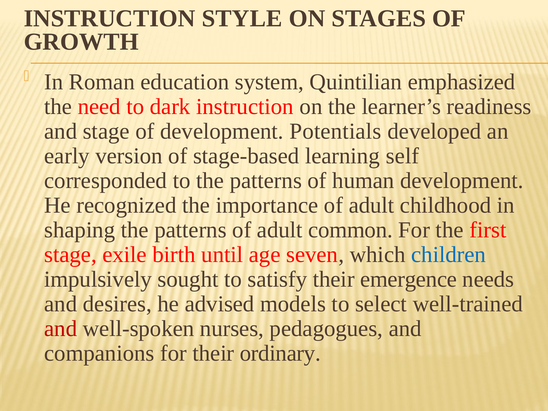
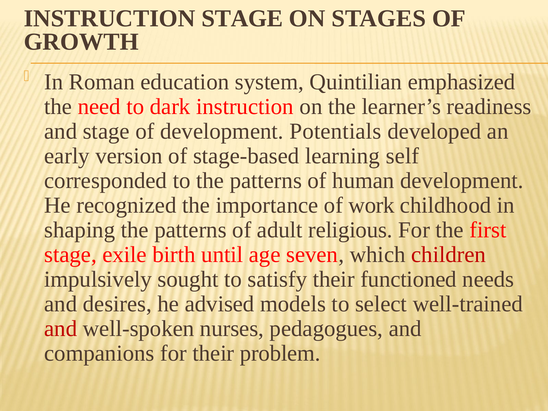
INSTRUCTION STYLE: STYLE -> STAGE (242, 18)
importance of adult: adult -> work (372, 205)
common: common -> religious (350, 230)
children colour: blue -> red (449, 255)
emergence: emergence -> functioned (409, 279)
ordinary: ordinary -> problem (280, 353)
